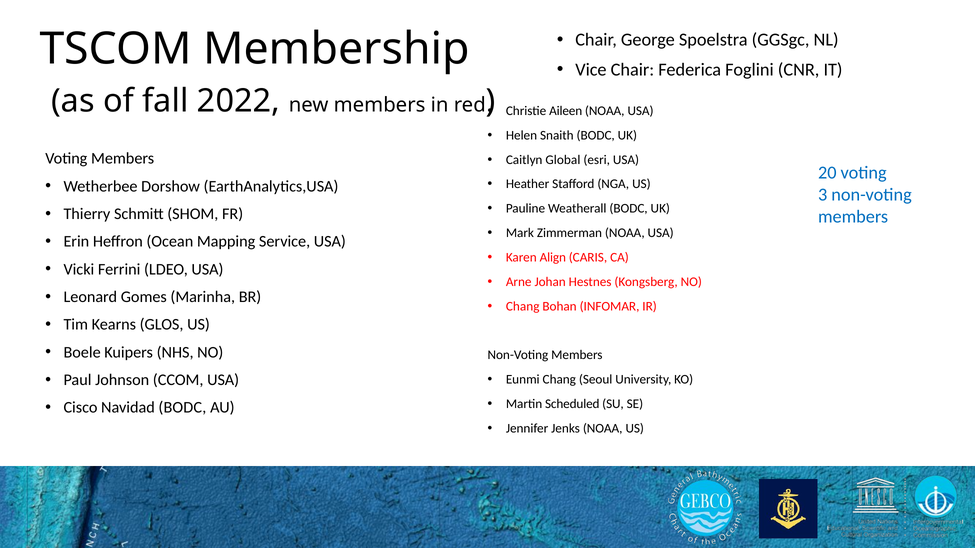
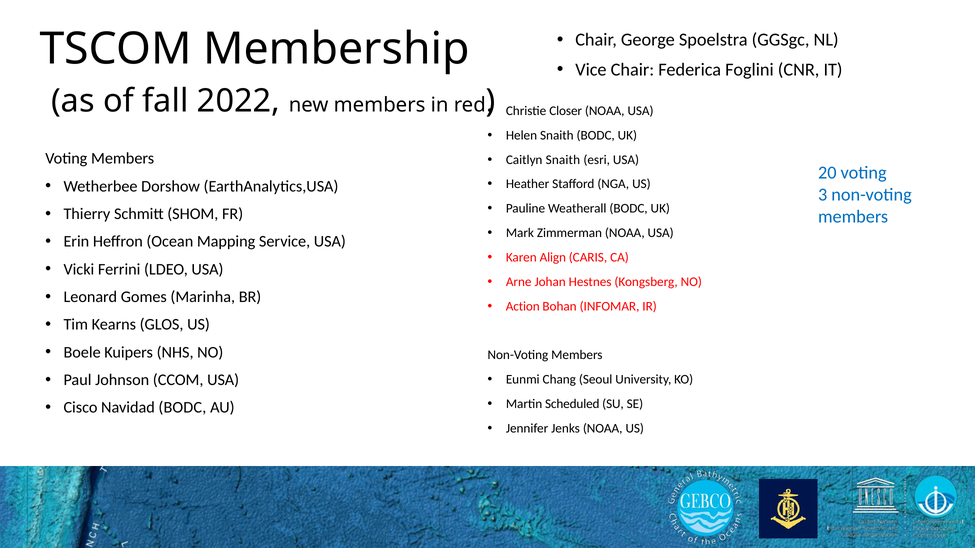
Aileen: Aileen -> Closer (566, 111)
Caitlyn Global: Global -> Snaith (563, 160)
Chang: Chang -> Action (523, 306)
